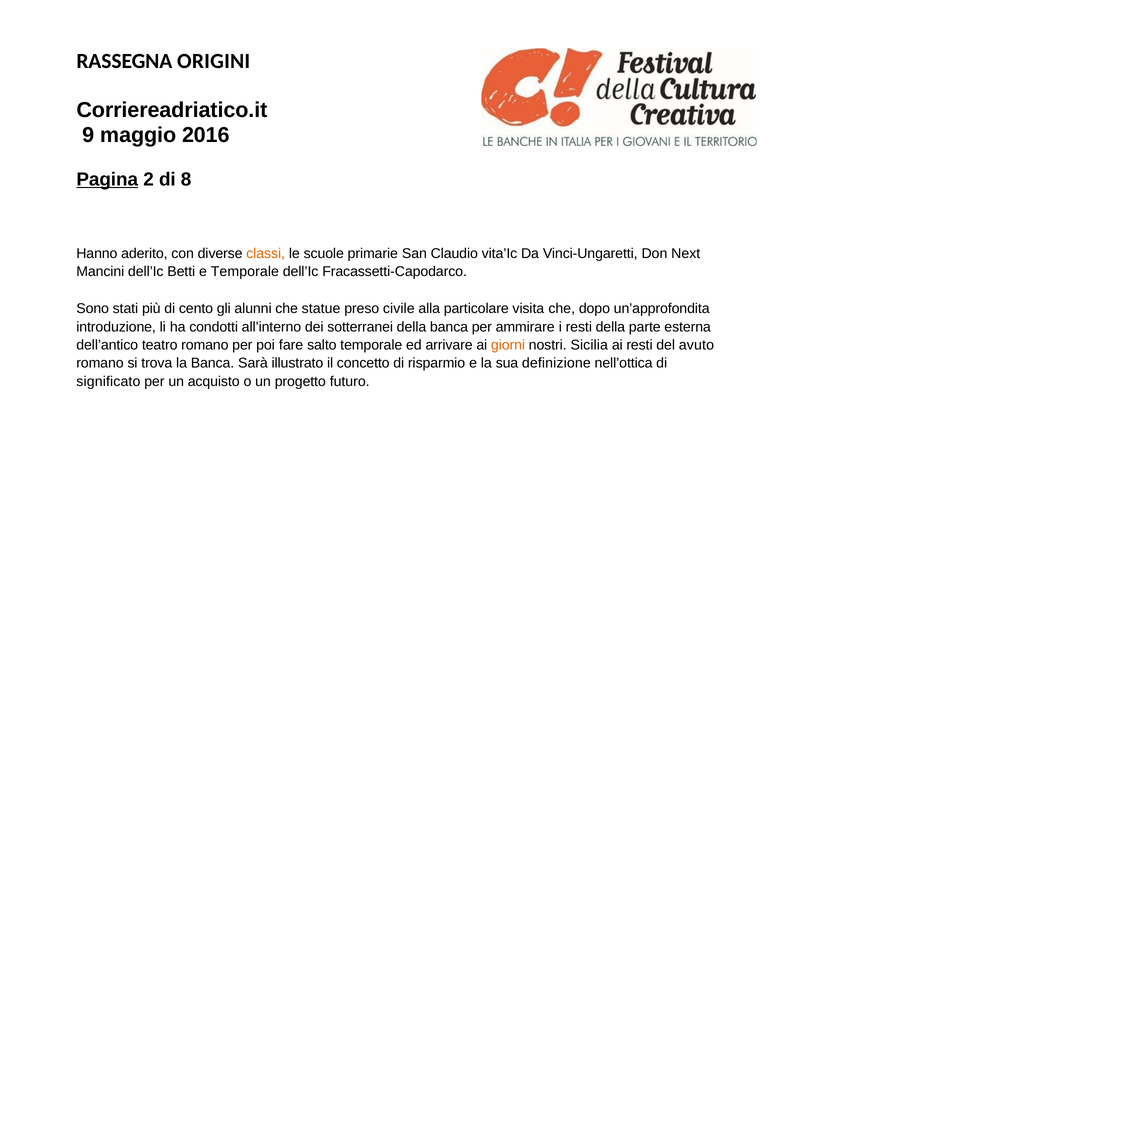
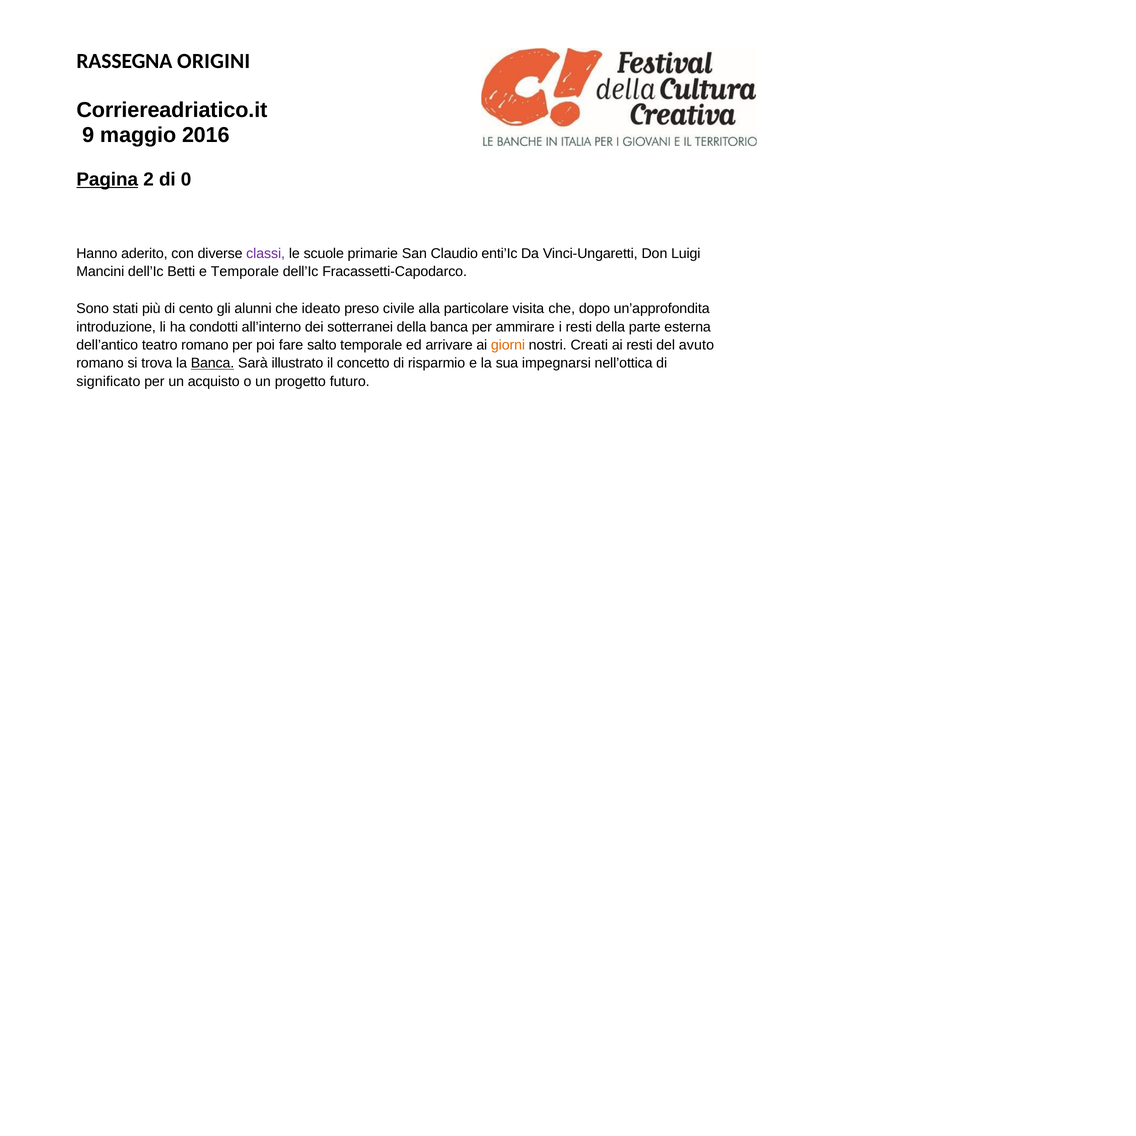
8: 8 -> 0 (186, 179)
classi colour: orange -> purple (266, 253)
vita’Ic: vita’Ic -> enti’Ic (500, 253)
Next: Next -> Luigi (686, 253)
statue: statue -> ideato (321, 309)
Sicilia: Sicilia -> Creati (589, 345)
Banca underline: none -> present (213, 363)
definizione: definizione -> impegnarsi (556, 363)
